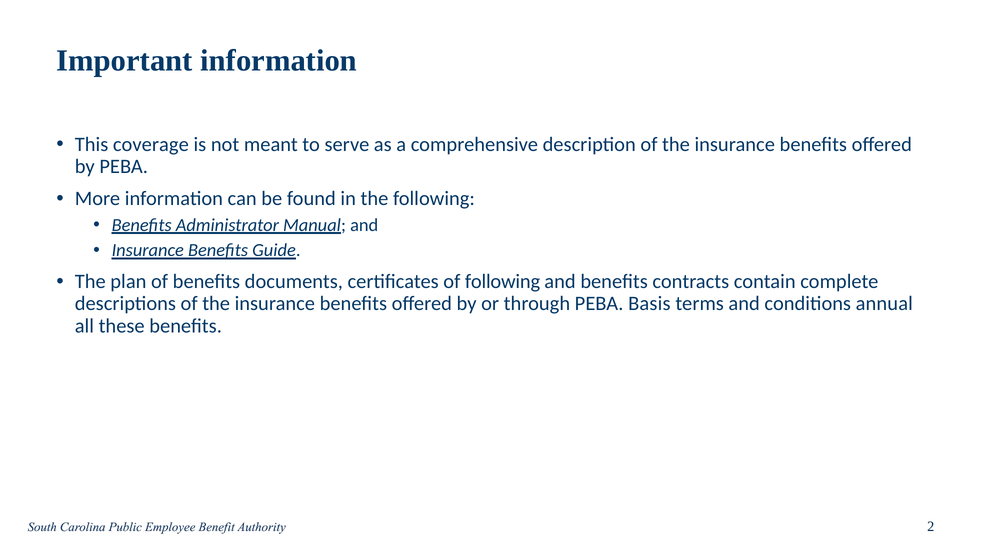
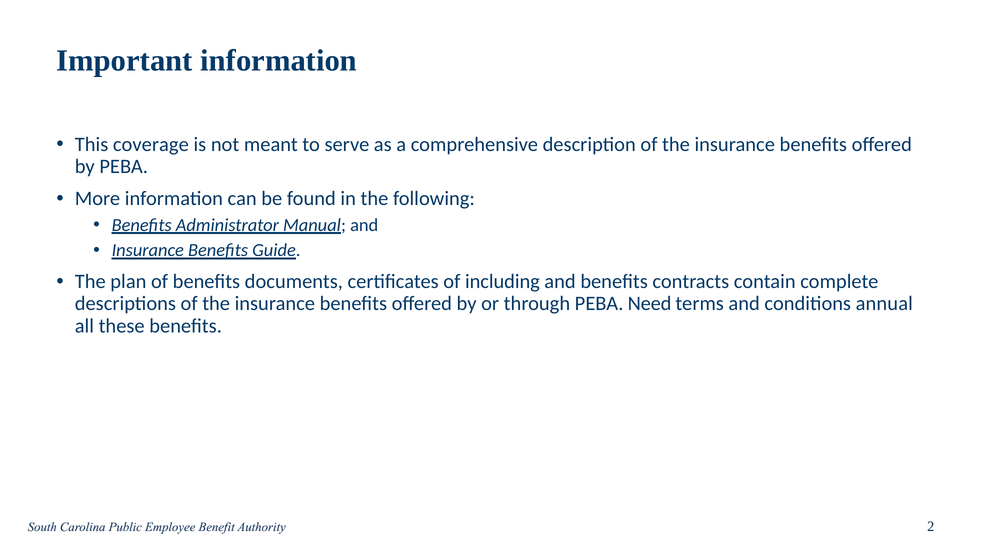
of following: following -> including (502, 282)
Basis: Basis -> Need (650, 304)
